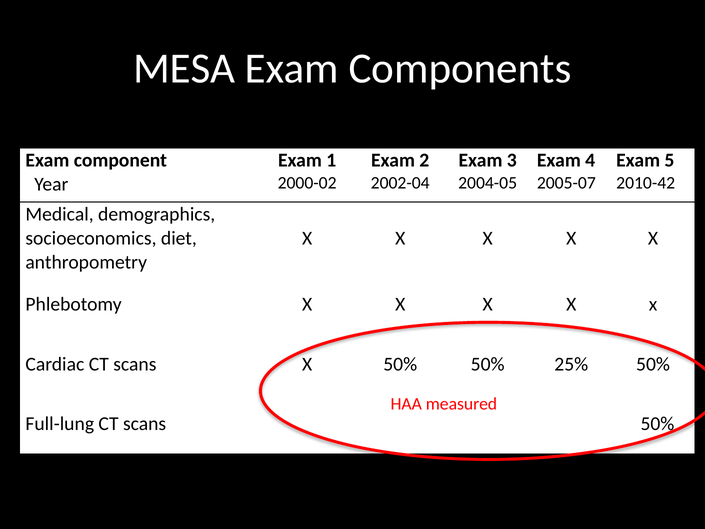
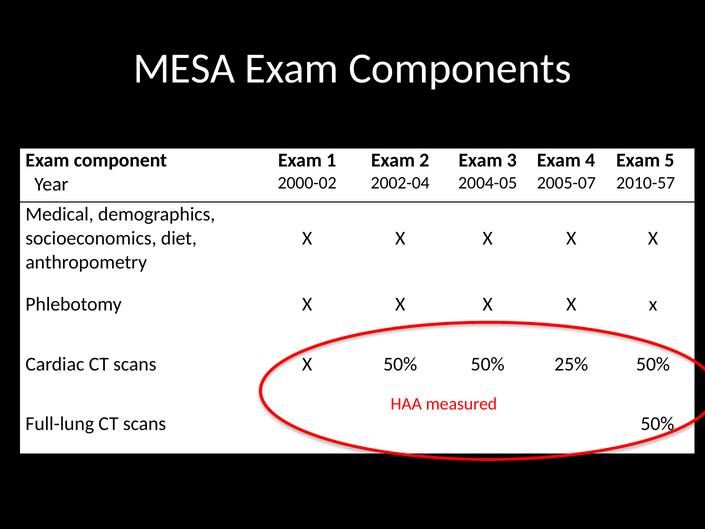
2010-42: 2010-42 -> 2010-57 (646, 183)
